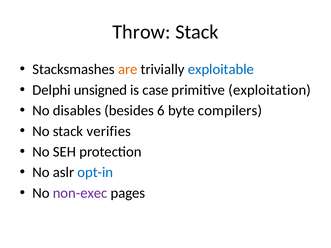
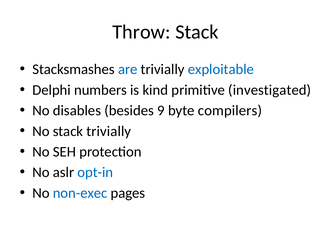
are colour: orange -> blue (128, 69)
unsigned: unsigned -> numbers (100, 90)
case: case -> kind (155, 90)
exploitation: exploitation -> investigated (270, 90)
6: 6 -> 9 (161, 111)
stack verifies: verifies -> trivially (109, 131)
non-exec colour: purple -> blue (80, 193)
